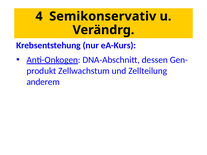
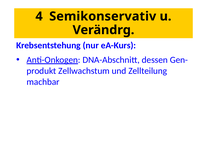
anderem: anderem -> machbar (43, 82)
